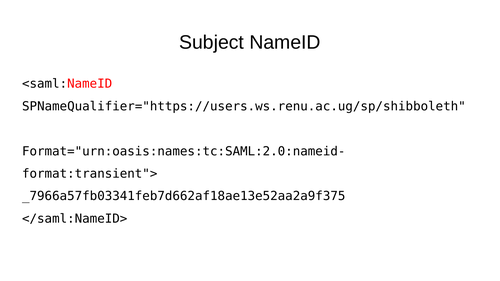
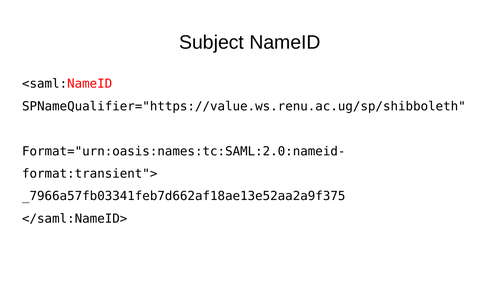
SPNameQualifier="https://users.ws.renu.ac.ug/sp/shibboleth: SPNameQualifier="https://users.ws.renu.ac.ug/sp/shibboleth -> SPNameQualifier="https://value.ws.renu.ac.ug/sp/shibboleth (244, 106)
